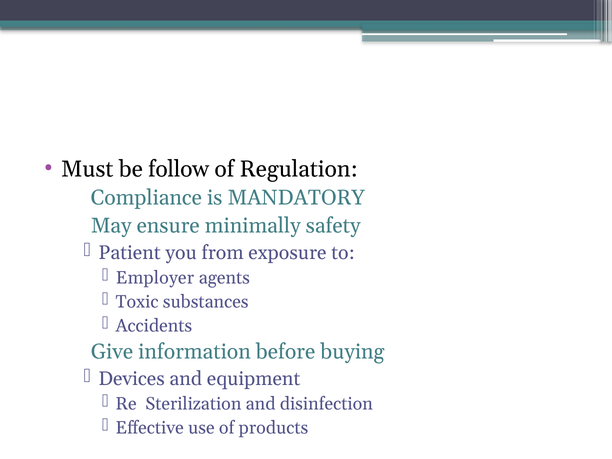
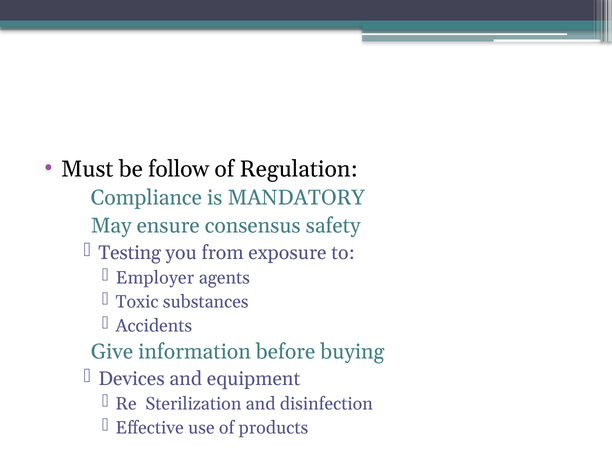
minimally: minimally -> consensus (253, 226)
Patient: Patient -> Testing (130, 253)
